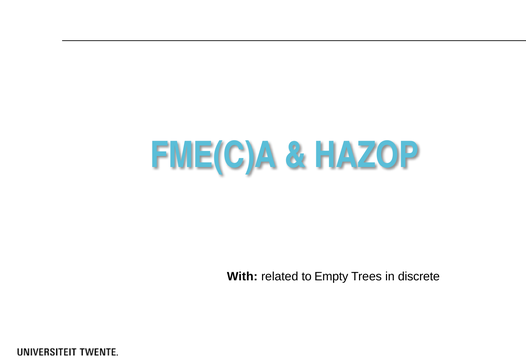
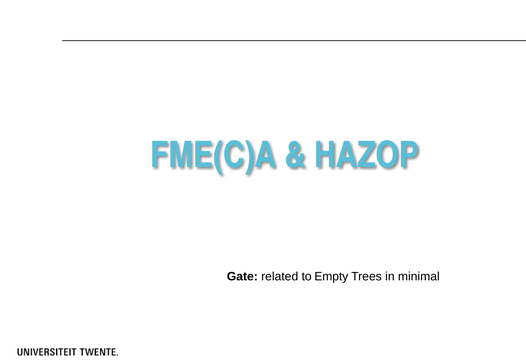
With: With -> Gate (242, 277)
discrete: discrete -> minimal (419, 277)
